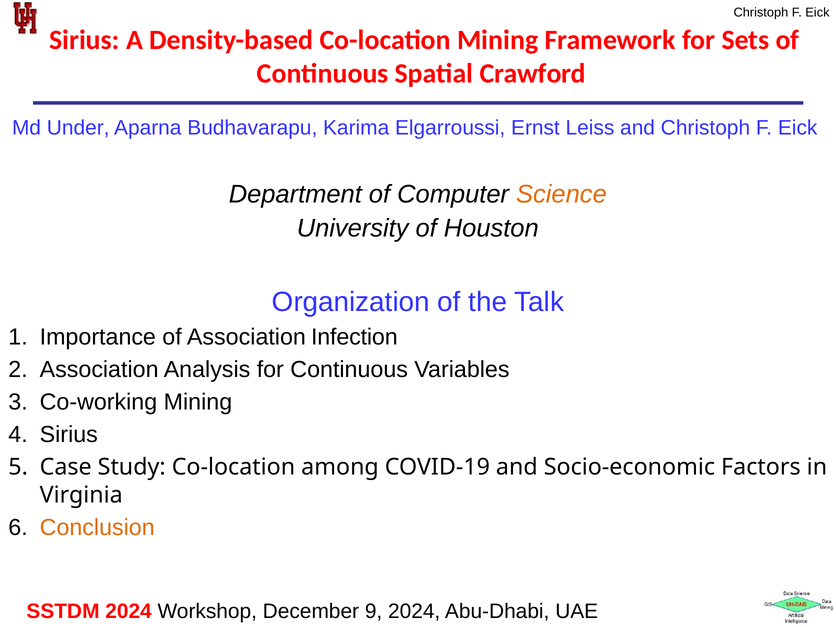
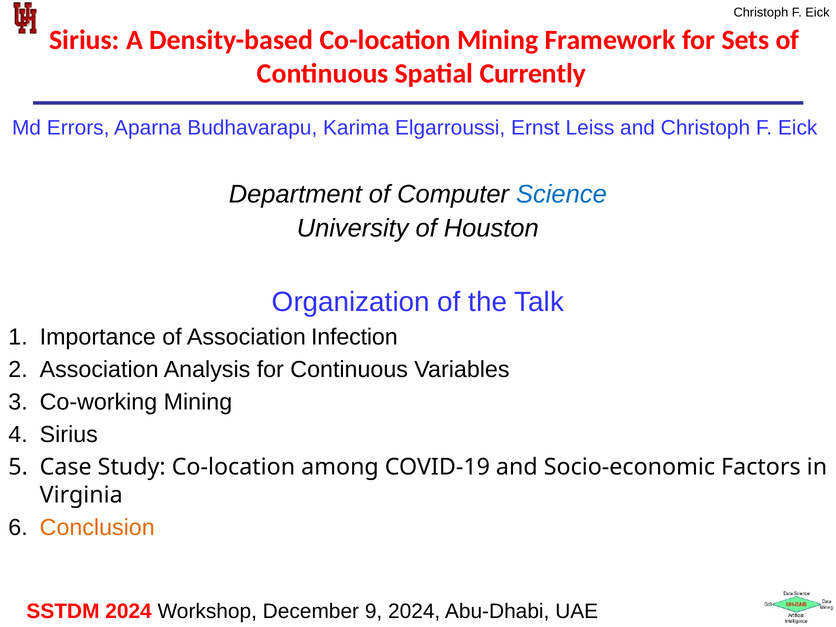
Crawford: Crawford -> Currently (533, 73)
Under: Under -> Errors (78, 128)
Science colour: orange -> blue (561, 194)
